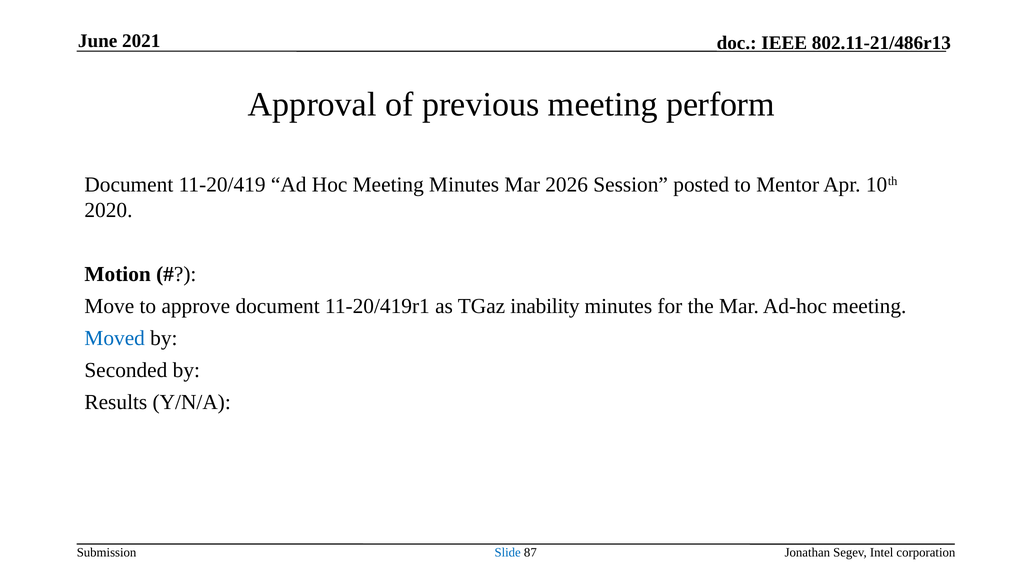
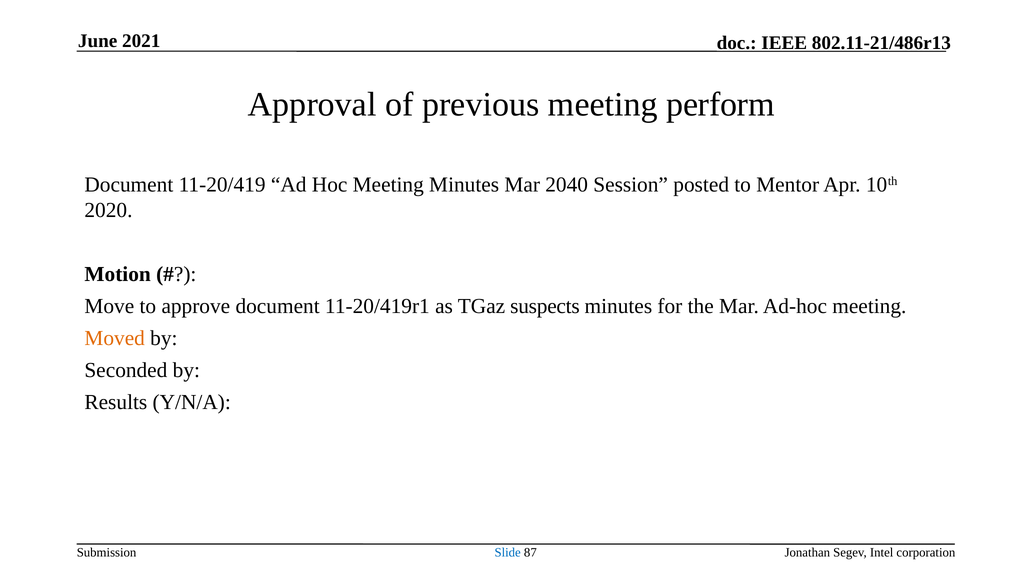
2026: 2026 -> 2040 (567, 184)
inability: inability -> suspects (545, 306)
Moved colour: blue -> orange (115, 338)
